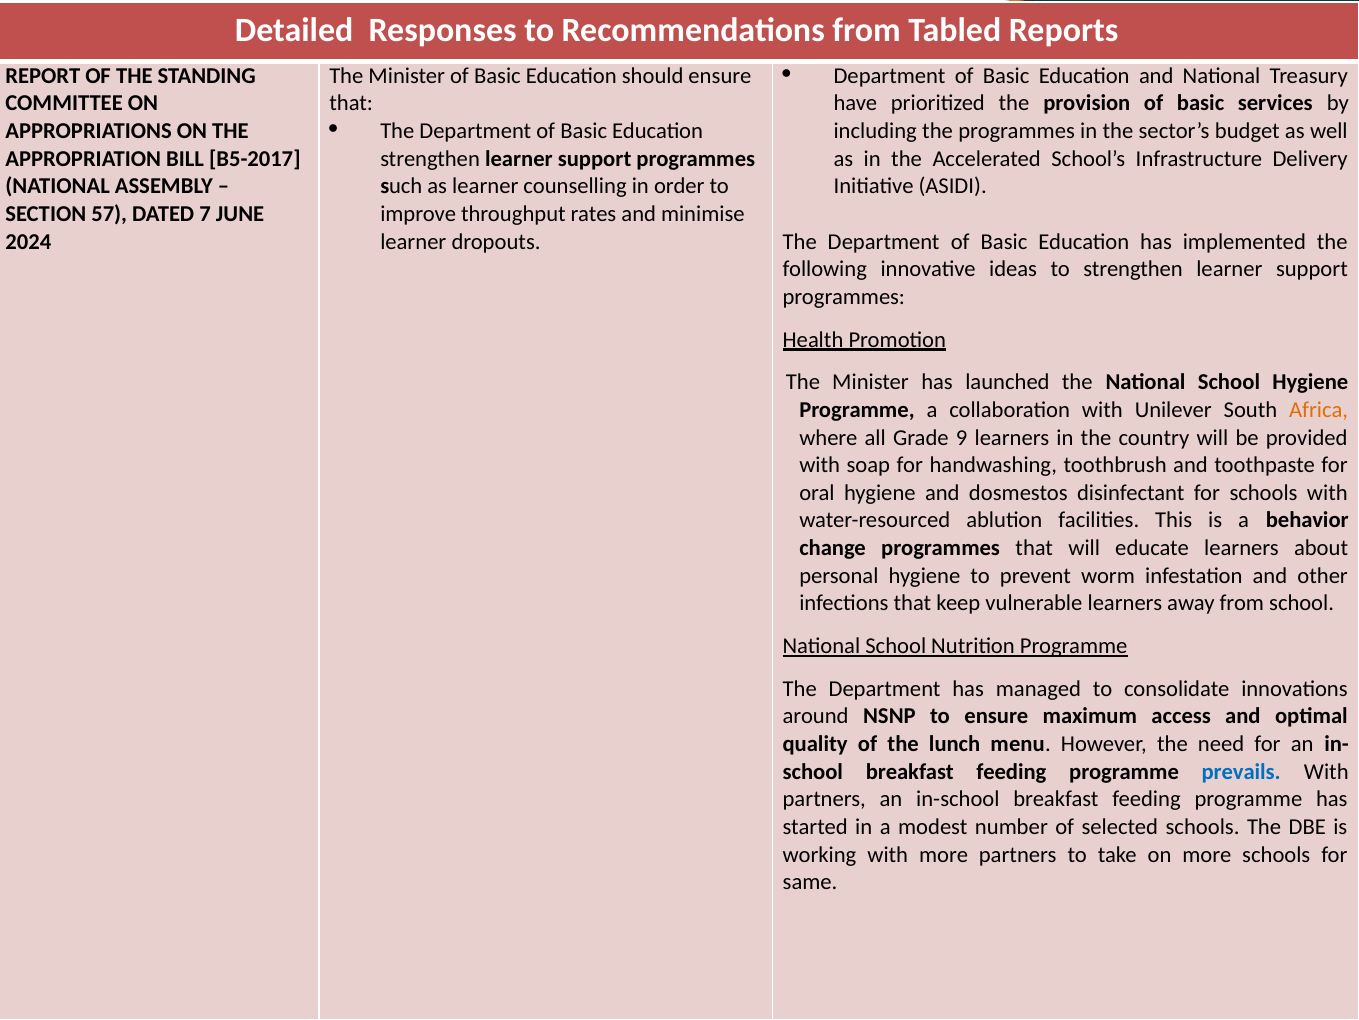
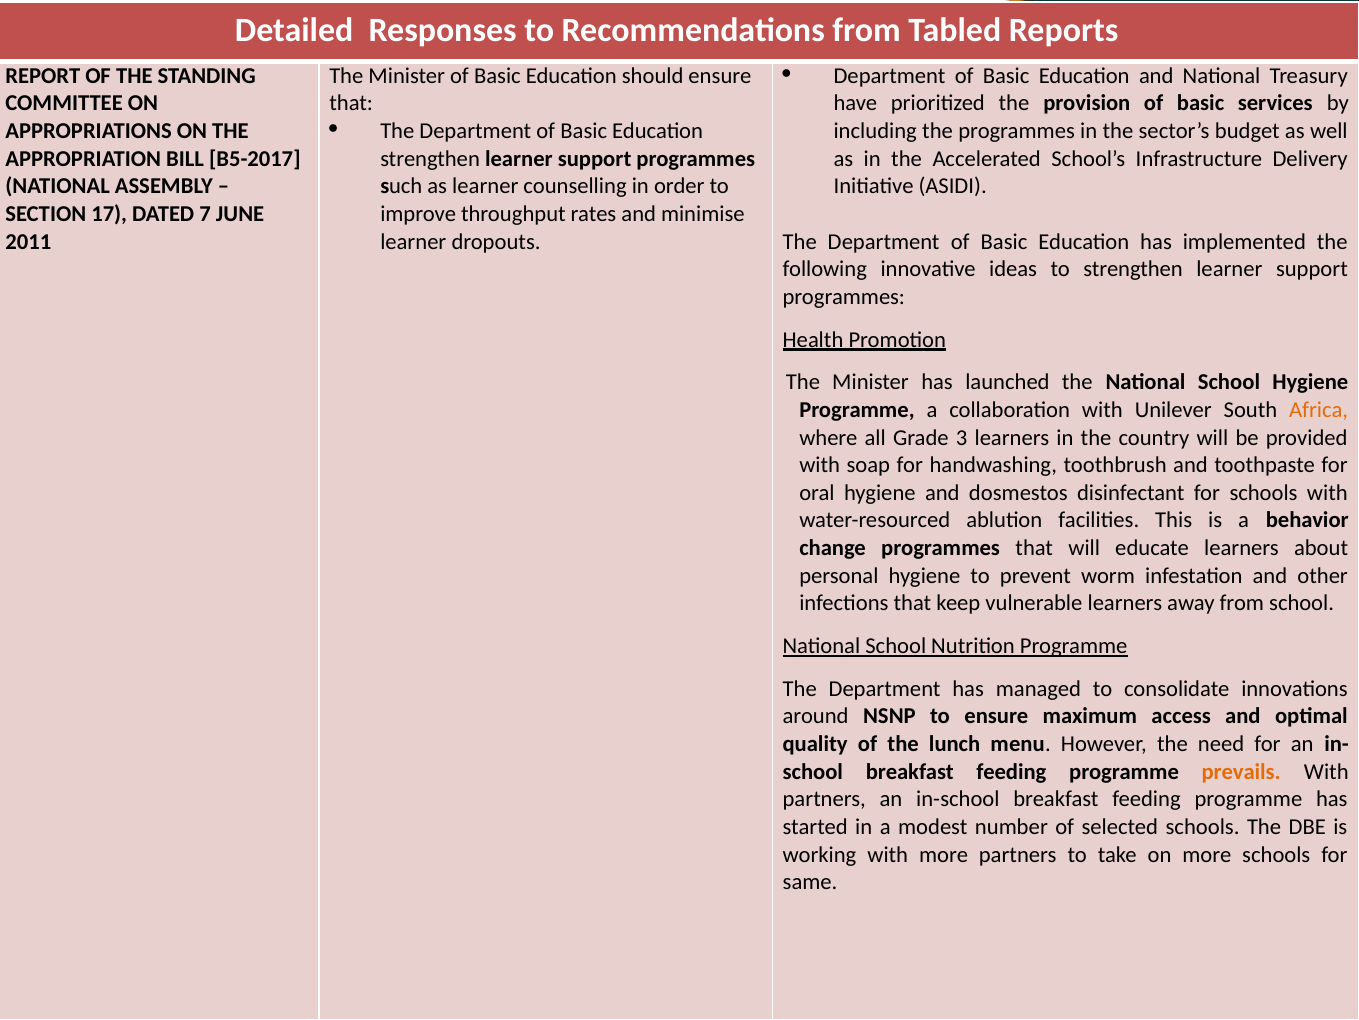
57: 57 -> 17 (109, 214)
2024: 2024 -> 2011 (28, 241)
9: 9 -> 3 (962, 437)
prevails colour: blue -> orange (1241, 771)
